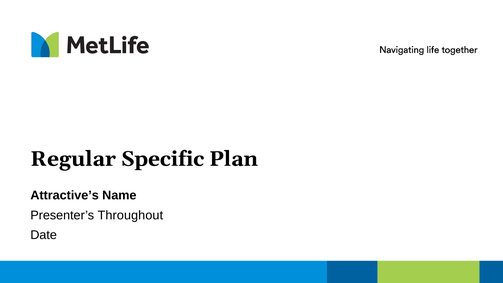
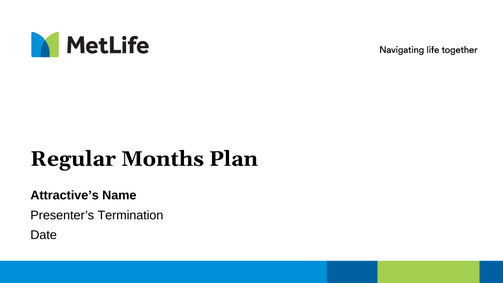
Specific: Specific -> Months (163, 159)
Throughout: Throughout -> Termination (130, 215)
